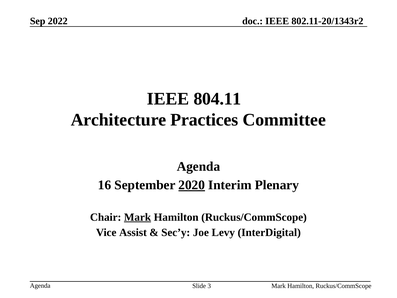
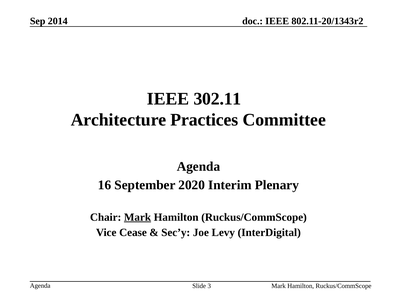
2022: 2022 -> 2014 (58, 21)
804.11: 804.11 -> 302.11 (217, 99)
2020 underline: present -> none (192, 185)
Assist: Assist -> Cease (133, 232)
